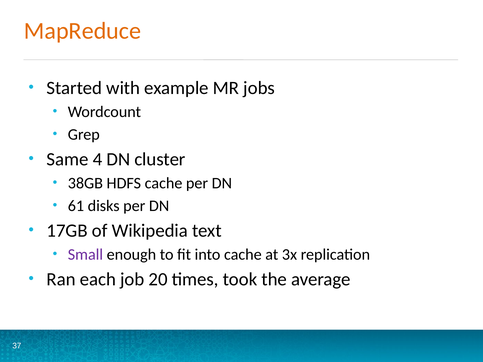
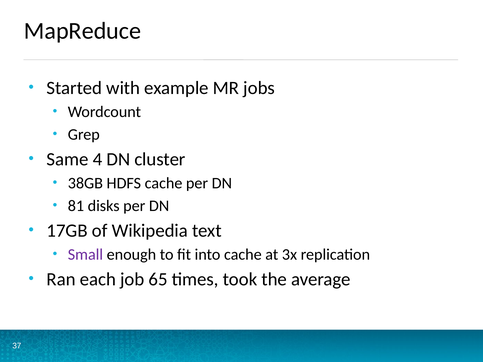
MapReduce colour: orange -> black (83, 31)
61: 61 -> 81 (76, 206)
20: 20 -> 65 (158, 279)
